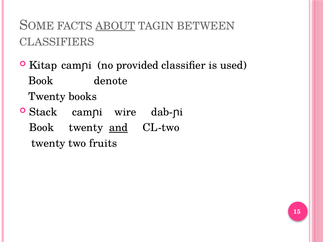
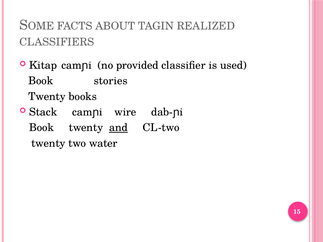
ABOUT underline: present -> none (115, 26)
BETWEEN: BETWEEN -> REALIZED (206, 26)
denote: denote -> stories (111, 81)
fruits: fruits -> water (103, 143)
